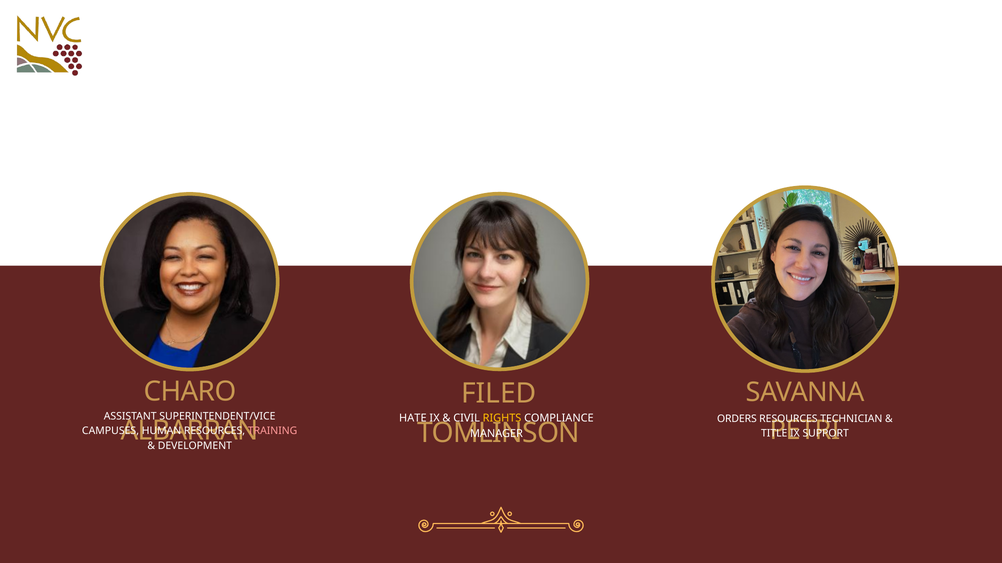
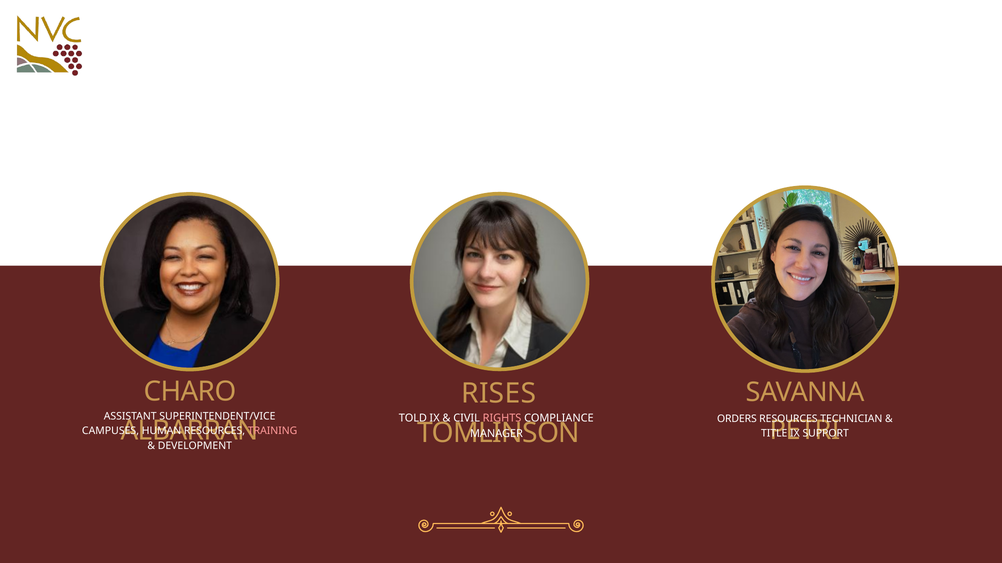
FILED: FILED -> RISES (499, 394)
HATE: HATE -> TOLD (413, 419)
RIGHTS colour: yellow -> pink (502, 419)
